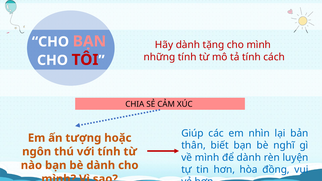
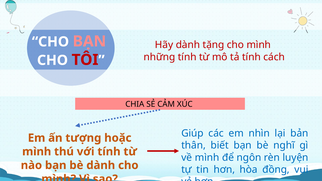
ngôn: ngôn -> mình (37, 152)
để dành: dành -> ngôn (249, 158)
